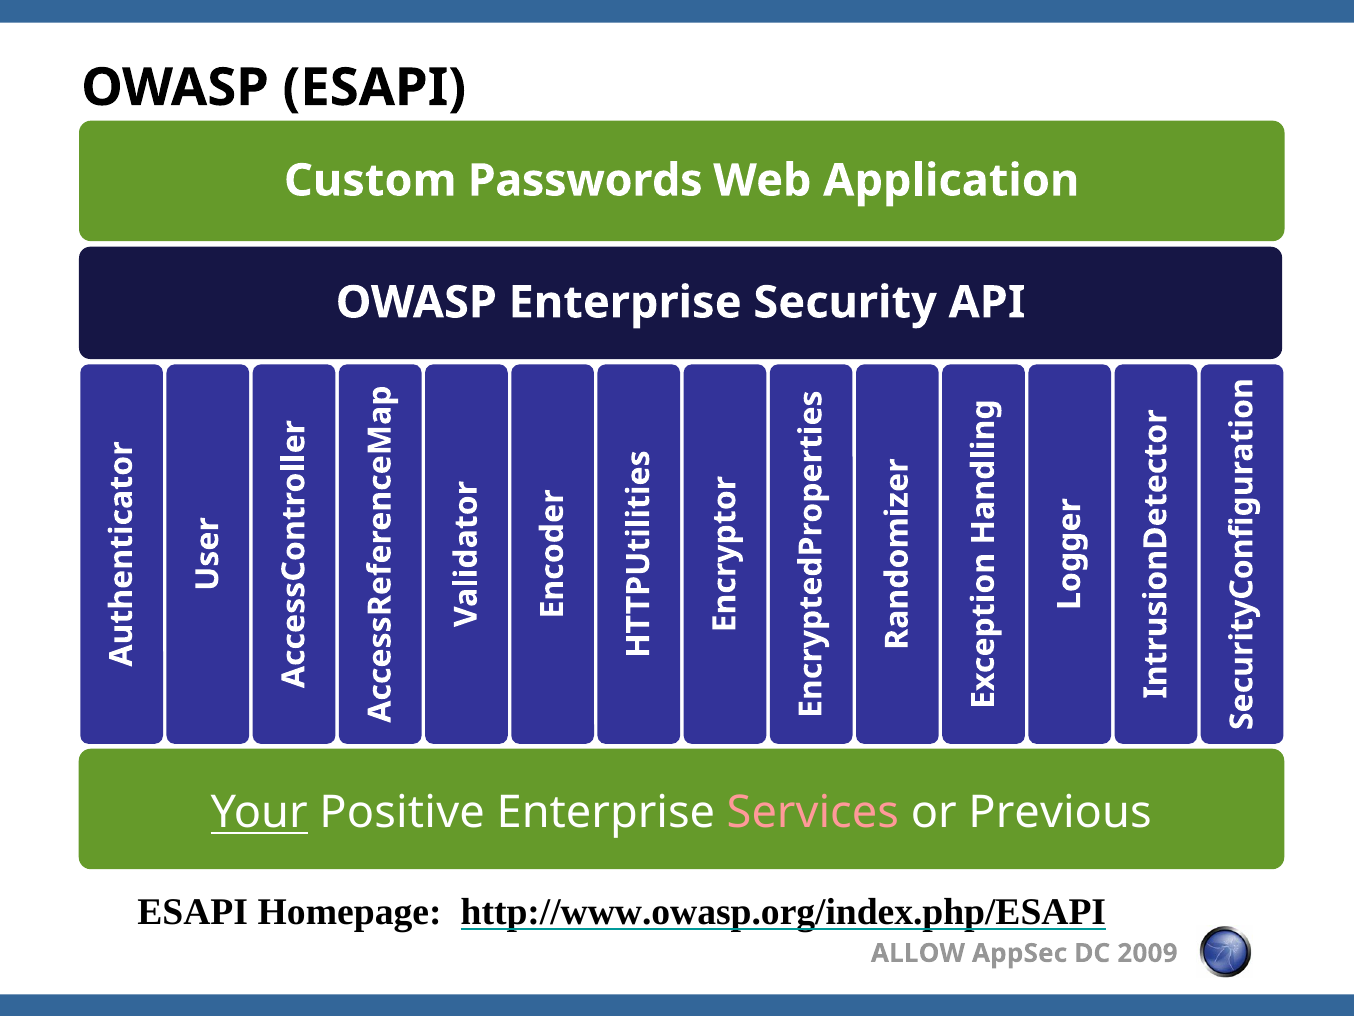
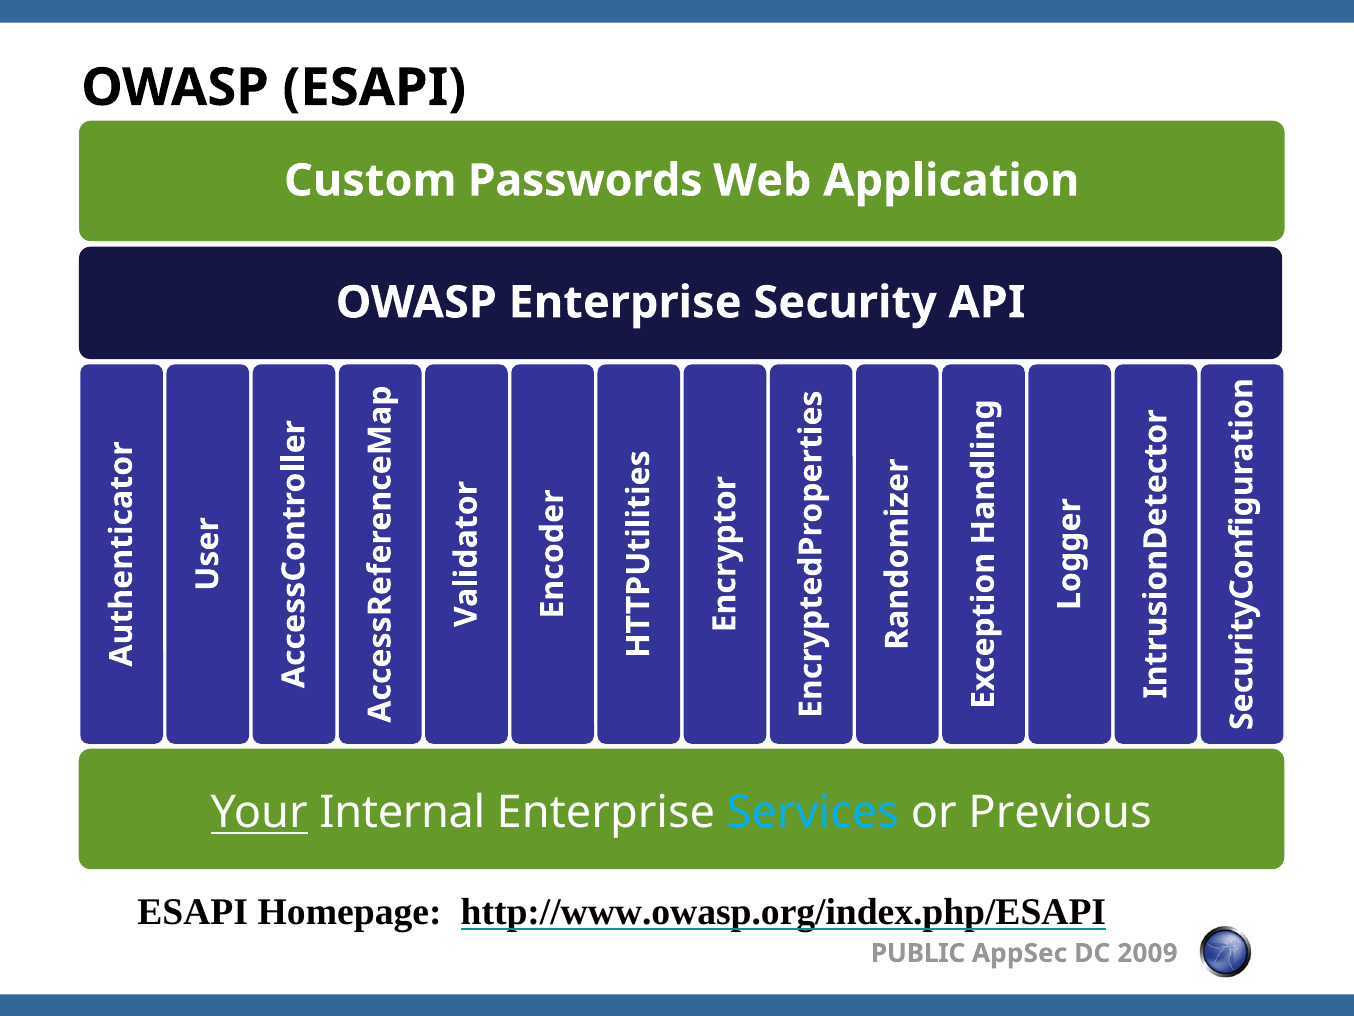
Positive: Positive -> Internal (402, 812)
Services colour: pink -> light blue (813, 812)
ALLOW: ALLOW -> PUBLIC (918, 953)
